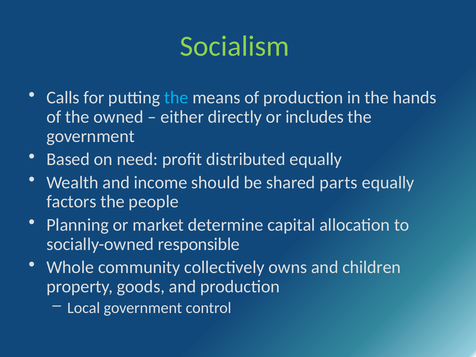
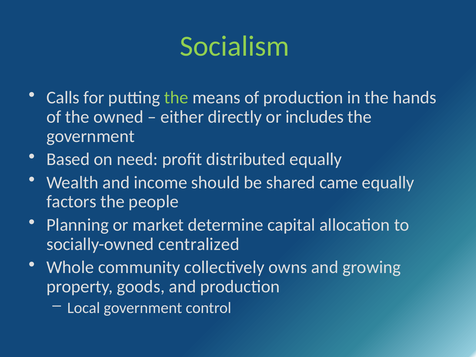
the colour: light blue -> light green (176, 98)
parts: parts -> came (339, 182)
responsible: responsible -> centralized (199, 244)
children: children -> growing (372, 267)
